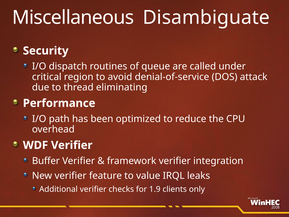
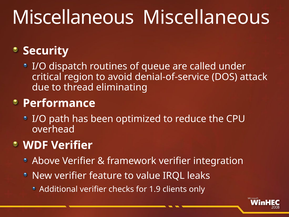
Miscellaneous Disambiguate: Disambiguate -> Miscellaneous (206, 18)
Buffer: Buffer -> Above (46, 161)
